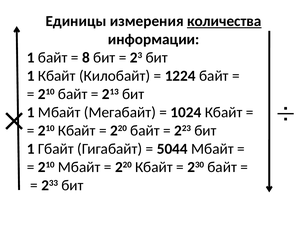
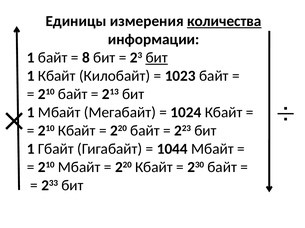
бит underline: none -> present (157, 58)
1224: 1224 -> 1023 (180, 76)
5044: 5044 -> 1044 (172, 149)
